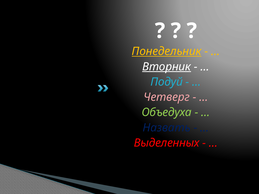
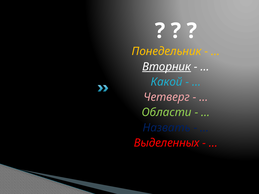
Понедельник underline: present -> none (167, 51)
Подуй: Подуй -> Какой (167, 82)
Объедуха: Объедуха -> Области (167, 113)
